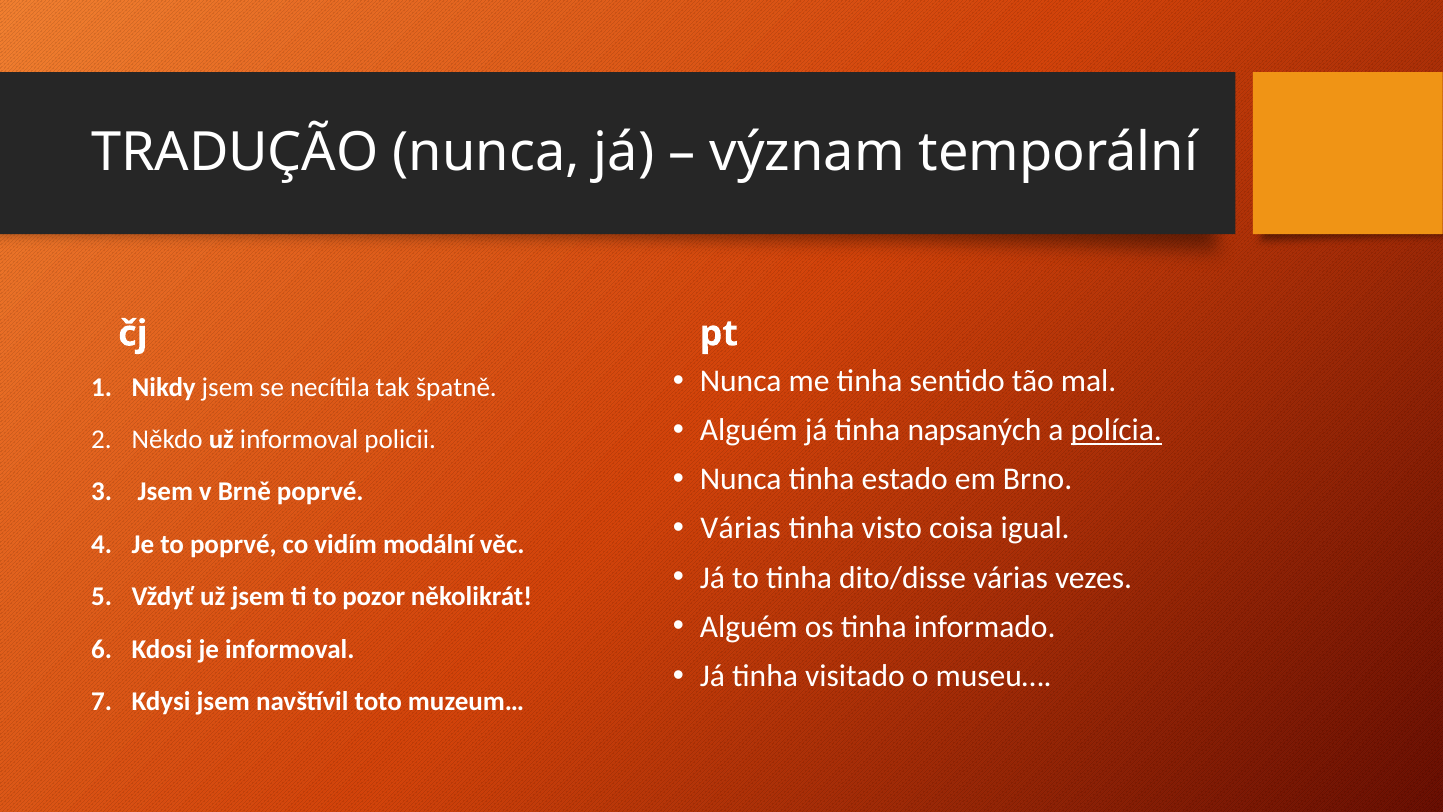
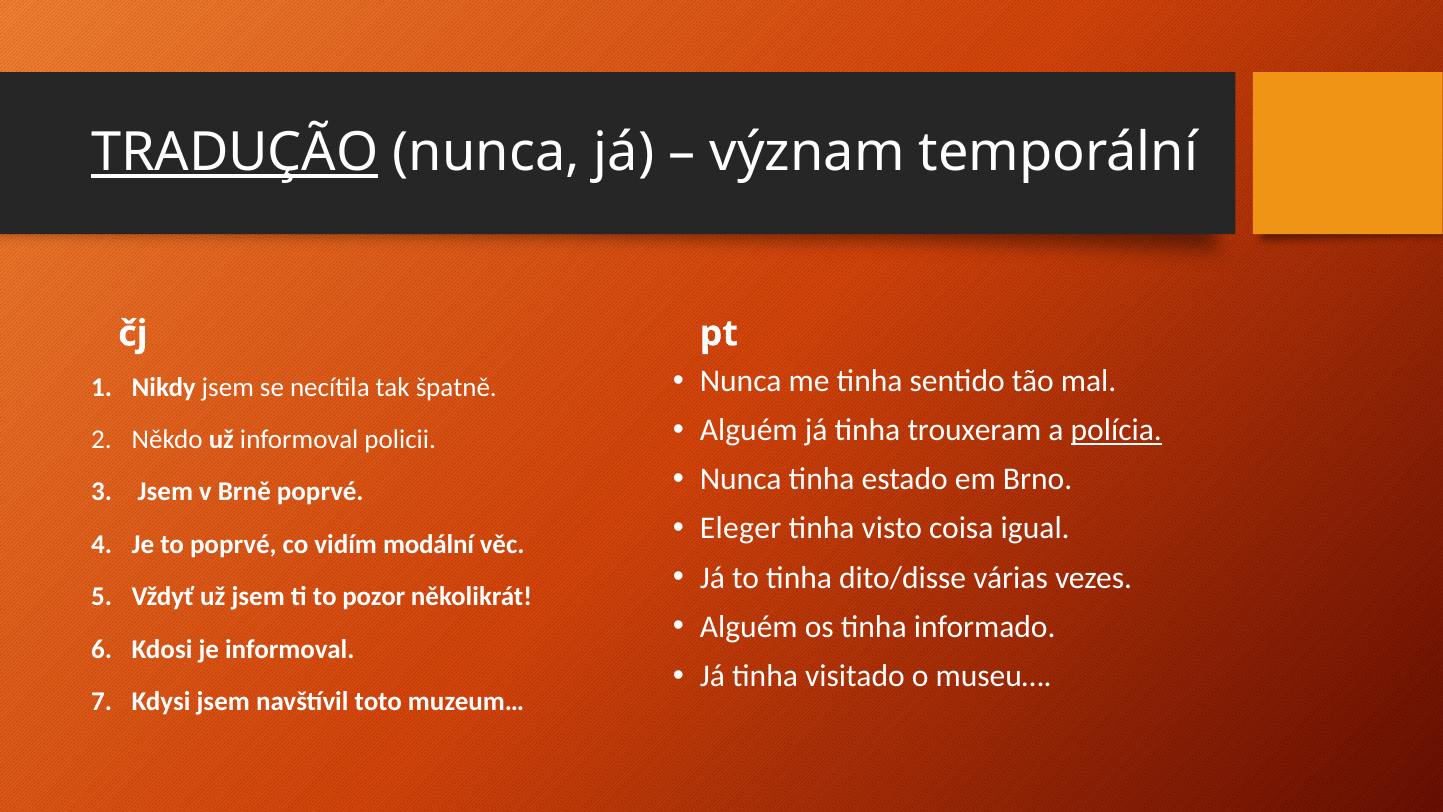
TRADUÇÃO underline: none -> present (235, 153)
napsaných: napsaných -> trouxeram (974, 430)
Várias: Várias -> Eleger (741, 528)
